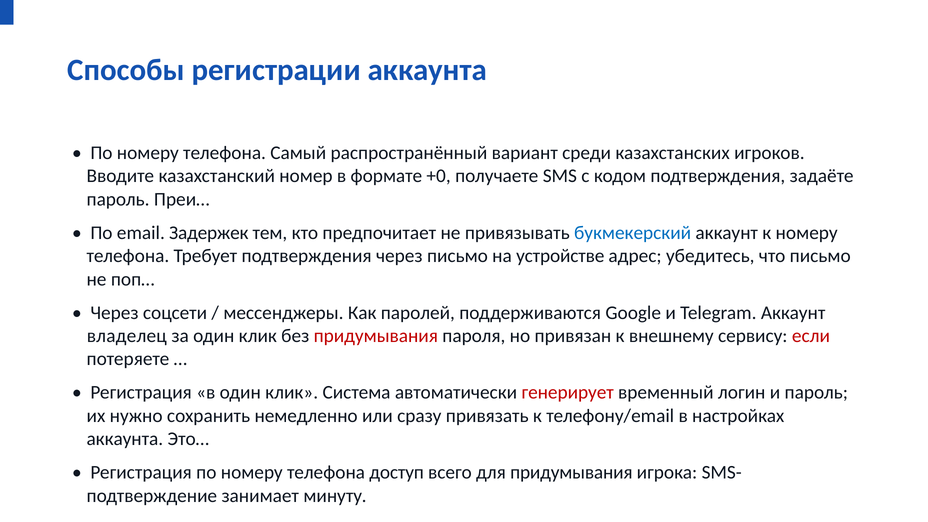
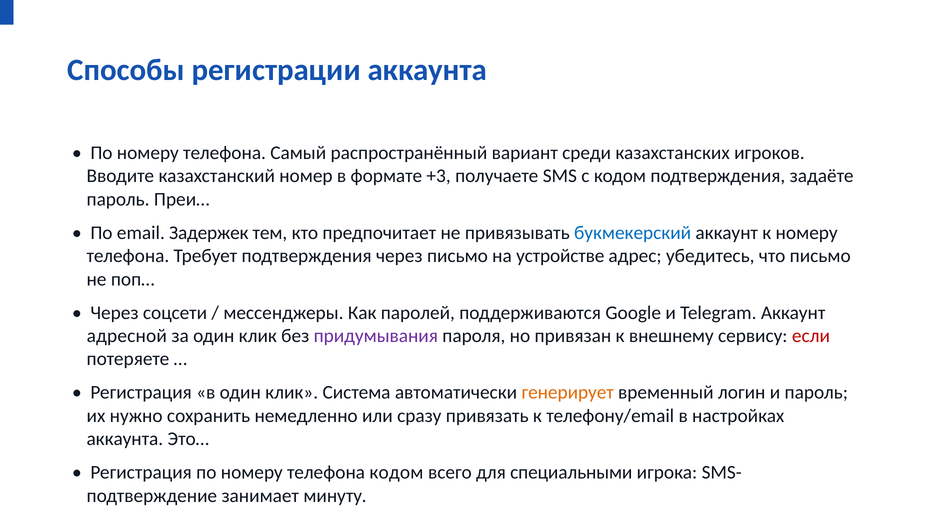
+0: +0 -> +3 (439, 176)
владелец: владелец -> адресной (127, 336)
придумывания colour: red -> purple (376, 336)
генерирует colour: red -> orange (568, 393)
телефона доступ: доступ -> кодом (396, 472)
для придумывания: придумывания -> специальными (571, 472)
